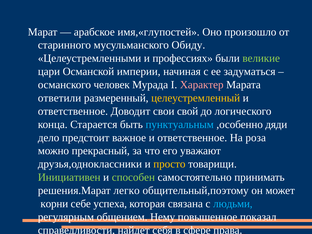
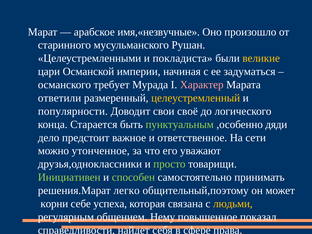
имя,«глупостей: имя,«глупостей -> имя,«незвучные (159, 32)
Обиду: Обиду -> Рушан (188, 45)
профессиях: профессиях -> покладиста (183, 58)
великие colour: light green -> yellow (261, 58)
человек: человек -> требует (112, 85)
ответственное: ответственное -> популярности (73, 111)
свой: свой -> своё (188, 111)
пунктуальным colour: light blue -> light green (180, 124)
роза: роза -> сети (256, 138)
прекрасный: прекрасный -> утонченное (101, 151)
просто colour: yellow -> light green (169, 164)
людьми colour: light blue -> yellow (233, 204)
